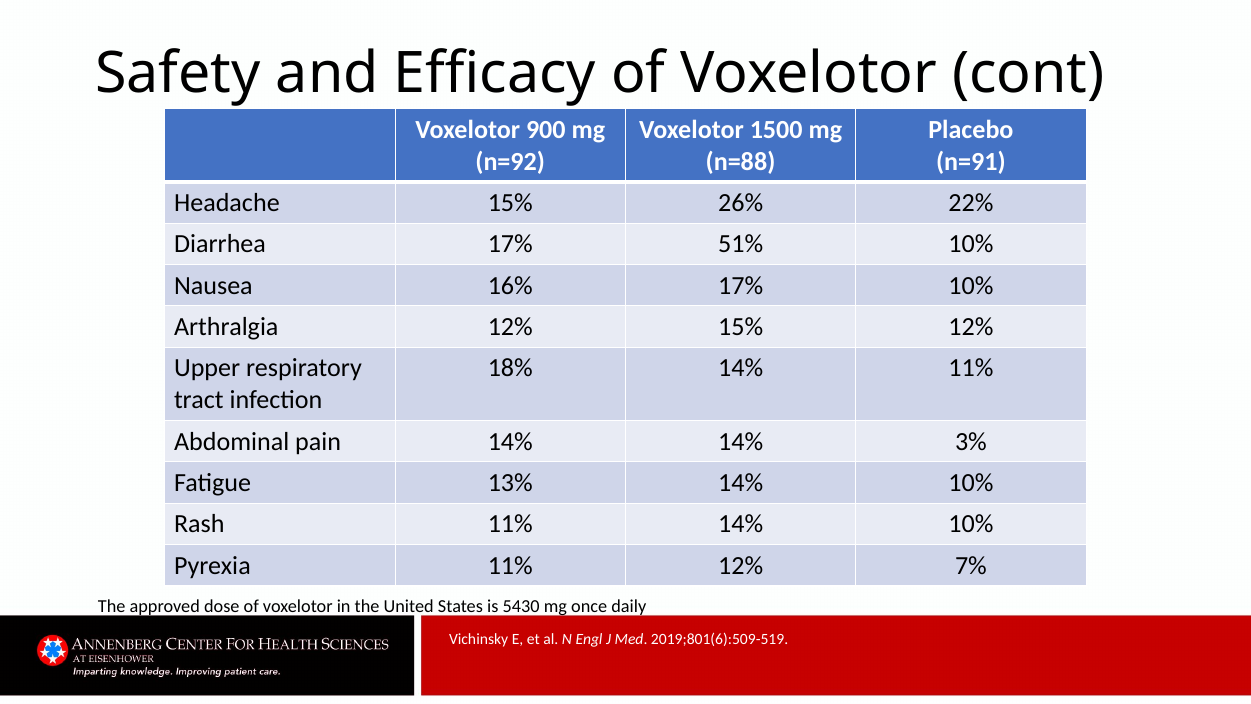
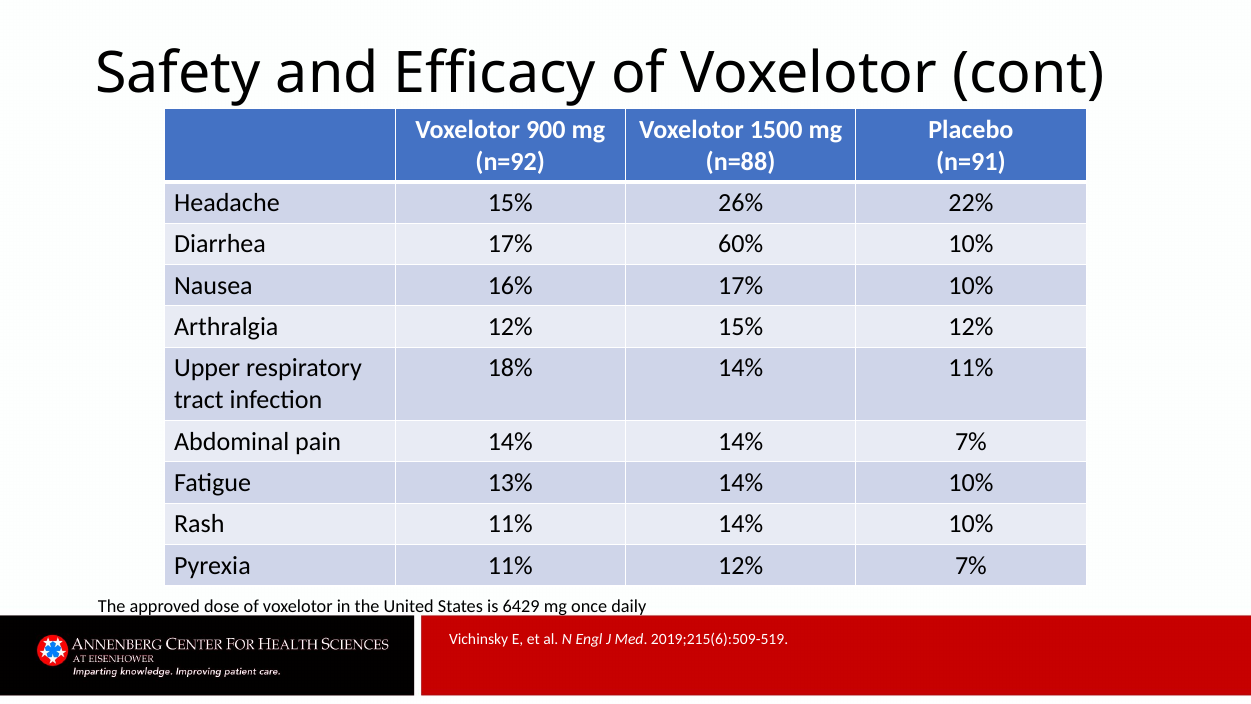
51%: 51% -> 60% (741, 244)
14% 3%: 3% -> 7% (971, 441)
5430: 5430 -> 6429 (521, 606)
2019;801(6):509-519: 2019;801(6):509-519 -> 2019;215(6):509-519 (720, 639)
